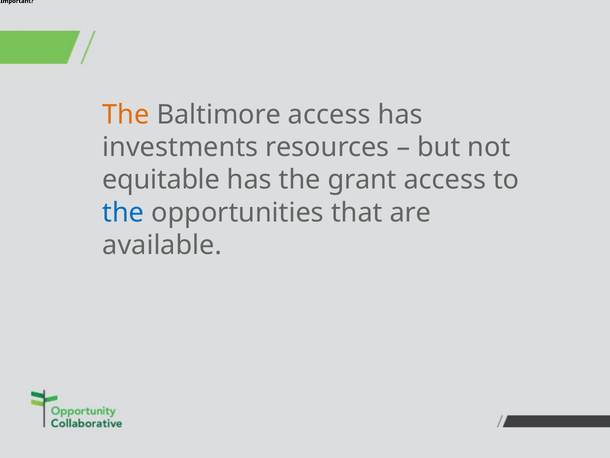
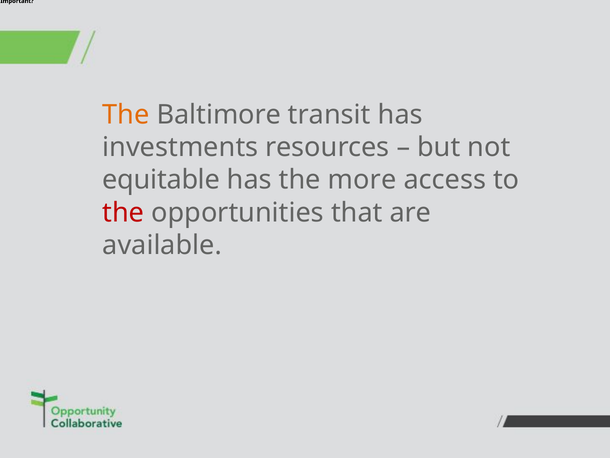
Baltimore access: access -> transit (329, 115)
grant: grant -> more (362, 180)
the colour: blue -> red (123, 212)
